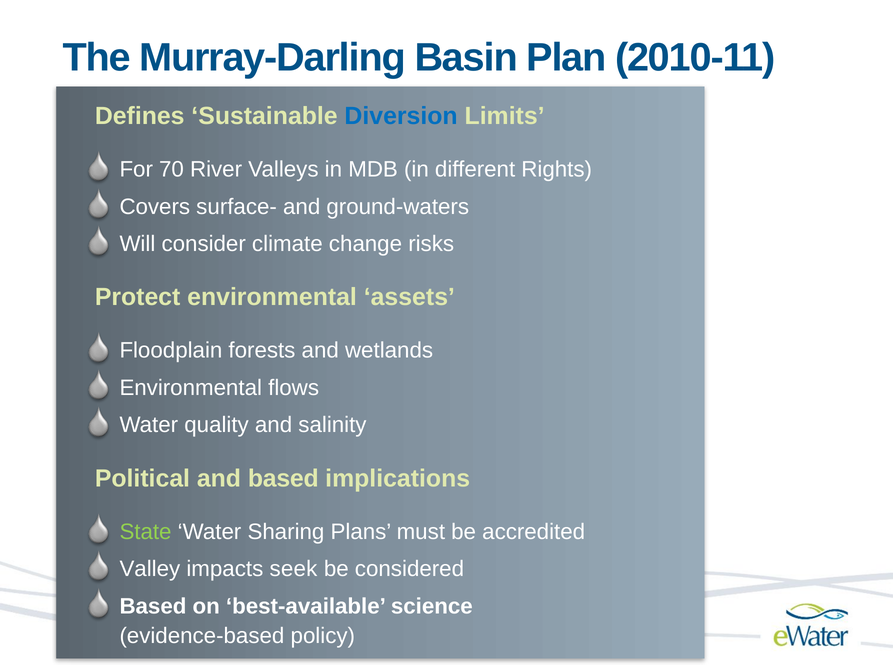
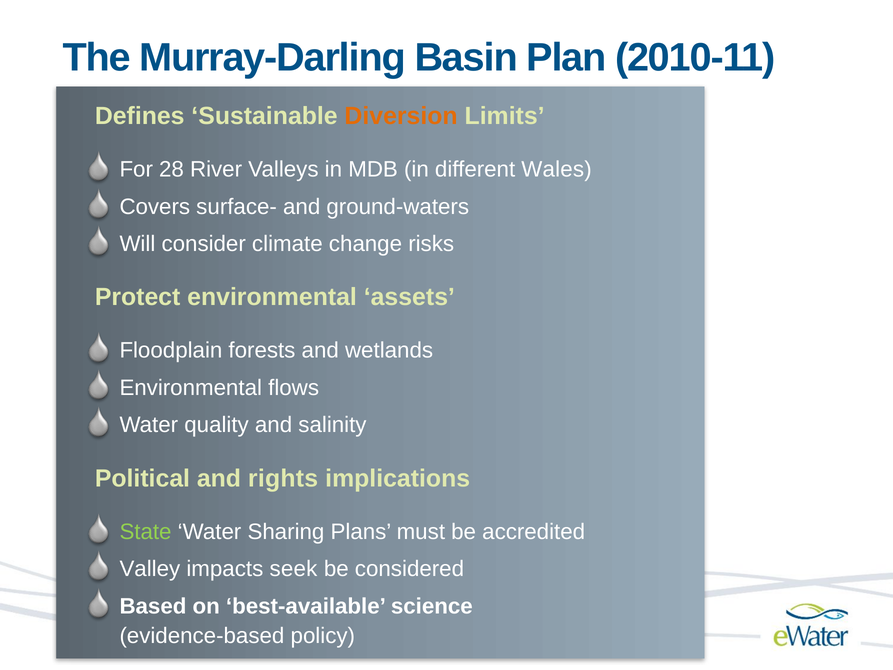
Diversion colour: blue -> orange (401, 116)
70: 70 -> 28 (171, 169)
Rights: Rights -> Wales (557, 169)
and based: based -> rights (283, 478)
